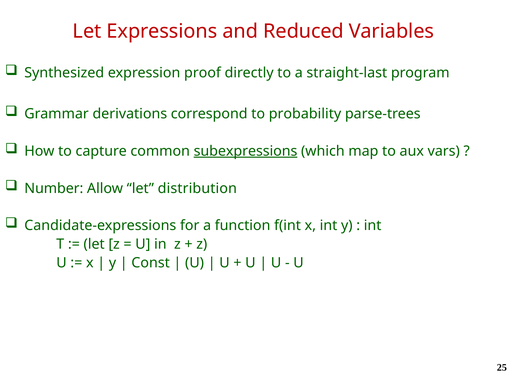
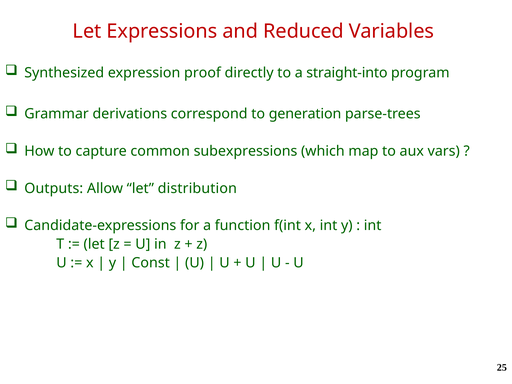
straight-last: straight-last -> straight-into (347, 73)
probability: probability -> generation (305, 114)
subexpressions underline: present -> none (246, 151)
Number: Number -> Outputs (54, 188)
